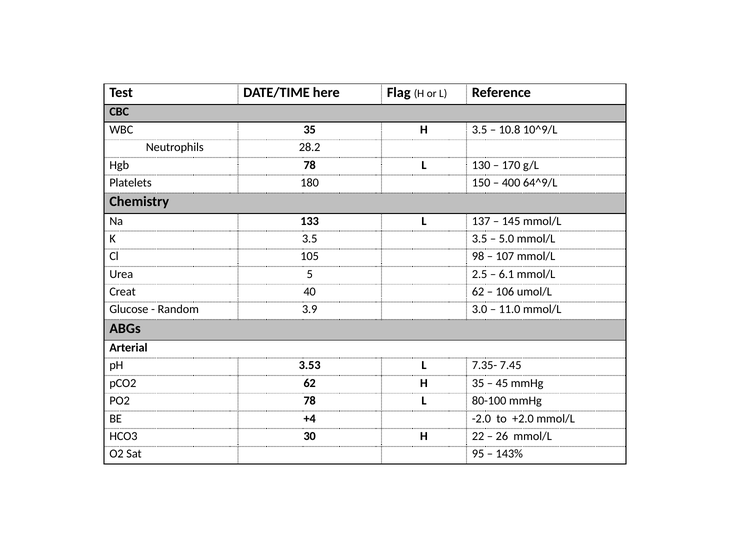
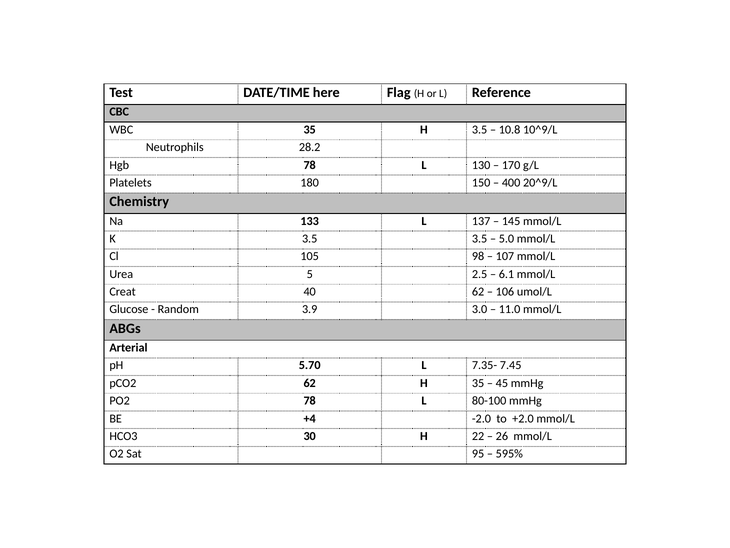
64^9/L: 64^9/L -> 20^9/L (540, 183)
3.53: 3.53 -> 5.70 (310, 365)
143%: 143% -> 595% (509, 454)
